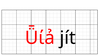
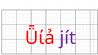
jít colour: black -> purple (68, 38)
